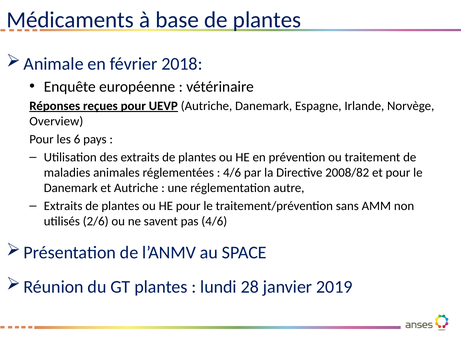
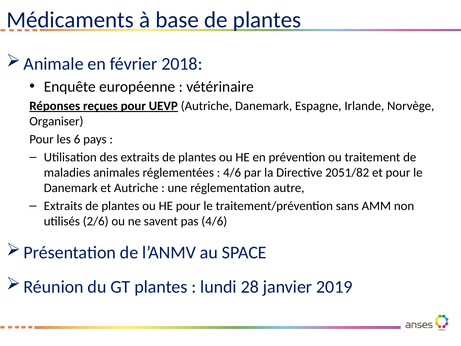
Overview: Overview -> Organiser (56, 121)
2008/82: 2008/82 -> 2051/82 (347, 172)
